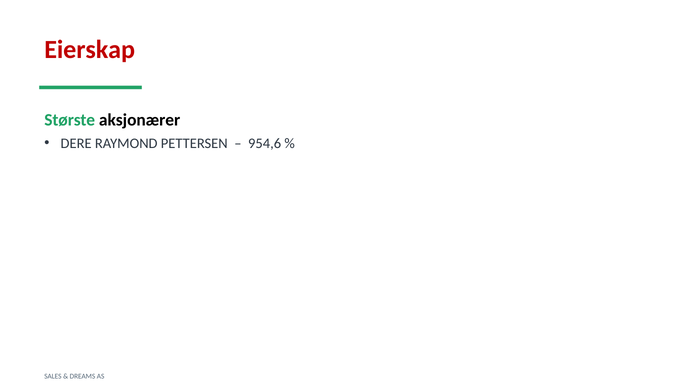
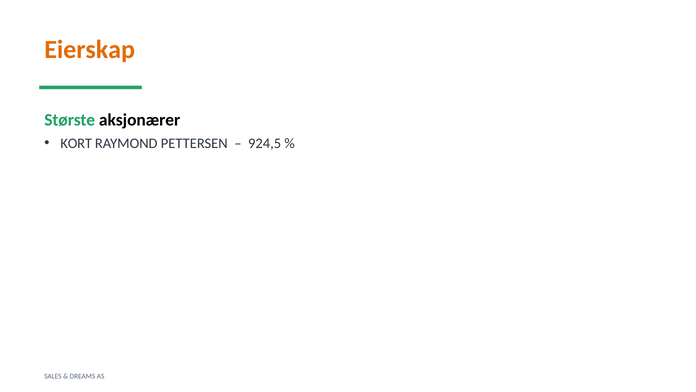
Eierskap colour: red -> orange (90, 50)
DERE: DERE -> KORT (76, 143)
954,6: 954,6 -> 924,5 (265, 143)
